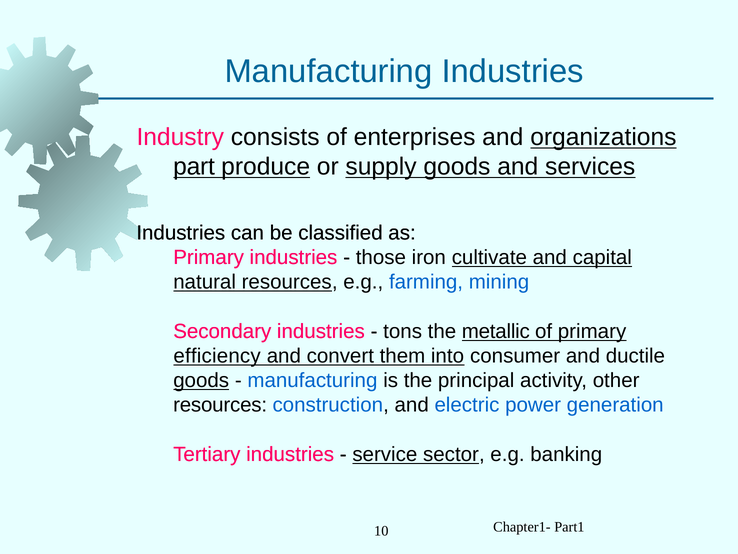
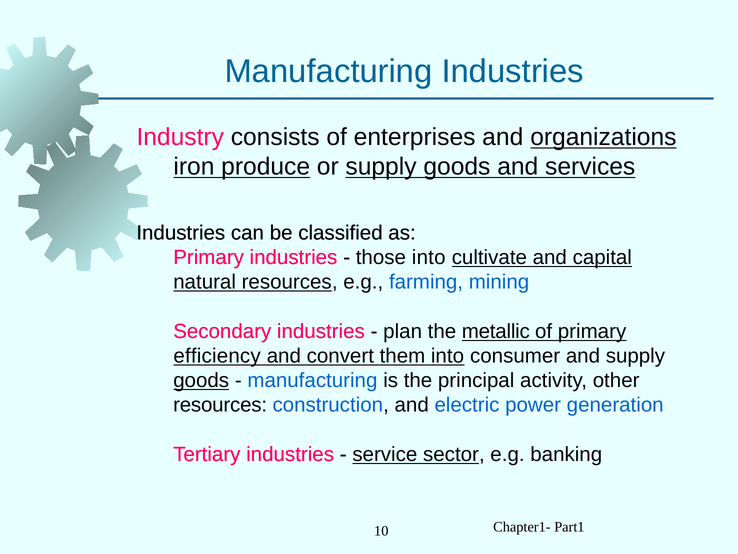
part: part -> iron (194, 167)
those iron: iron -> into (429, 257)
tons: tons -> plan (403, 331)
and ductile: ductile -> supply (635, 356)
